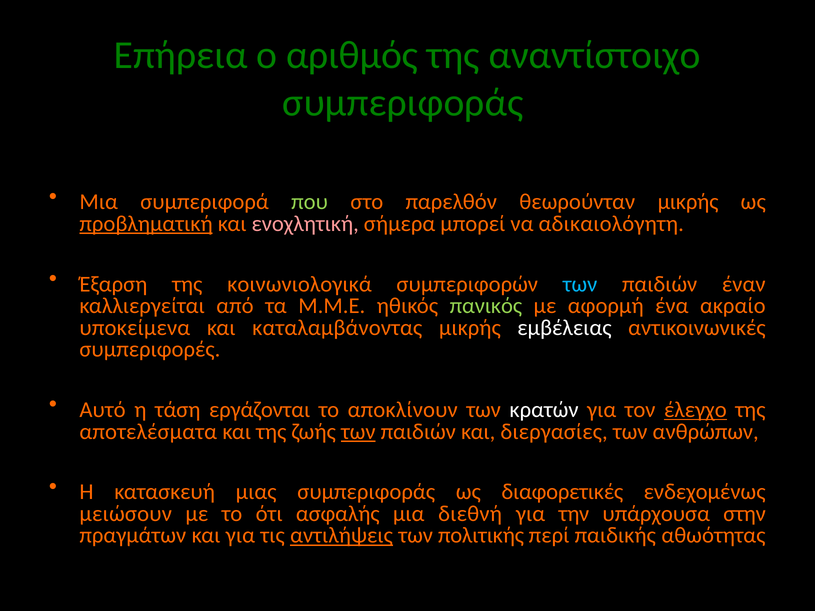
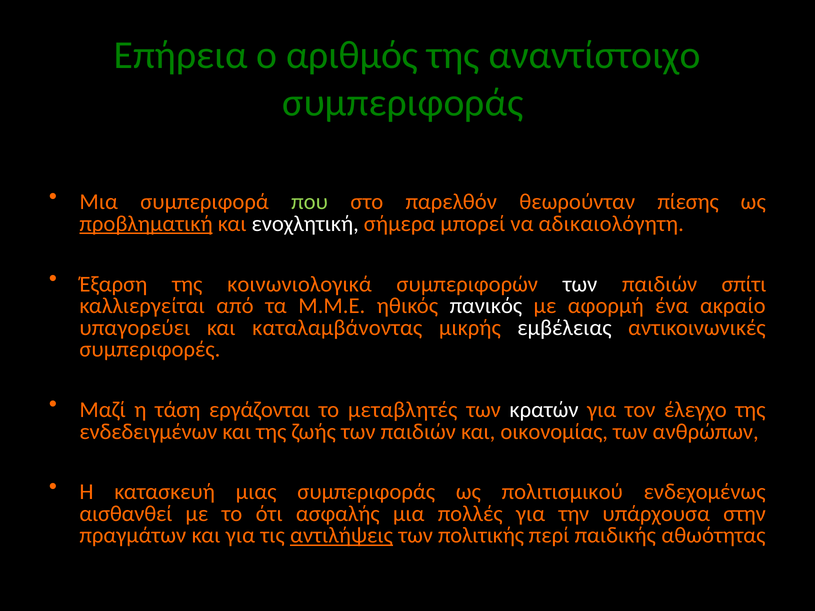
θεωρούνταν μικρής: μικρής -> πίεσης (688, 202)
ενοχλητική colour: pink -> white (305, 224)
των colour: light blue -> white (580, 284)
έναν: έναν -> σπίτι (744, 284)
πανικός colour: light green -> white (486, 306)
υποκείμενα: υποκείμενα -> υπαγορεύει (135, 328)
Αυτό: Αυτό -> Μαζί (103, 410)
αποκλίνουν: αποκλίνουν -> μεταβλητές (403, 410)
έλεγχο underline: present -> none (695, 410)
αποτελέσματα: αποτελέσματα -> ενδεδειγμένων (148, 432)
των underline: present -> none (358, 432)
διεργασίες: διεργασίες -> οικονομίας (554, 432)
διαφορετικές: διαφορετικές -> πολιτισμικού (562, 492)
μειώσουν: μειώσουν -> αισθανθεί (126, 514)
διεθνή: διεθνή -> πολλές (470, 514)
